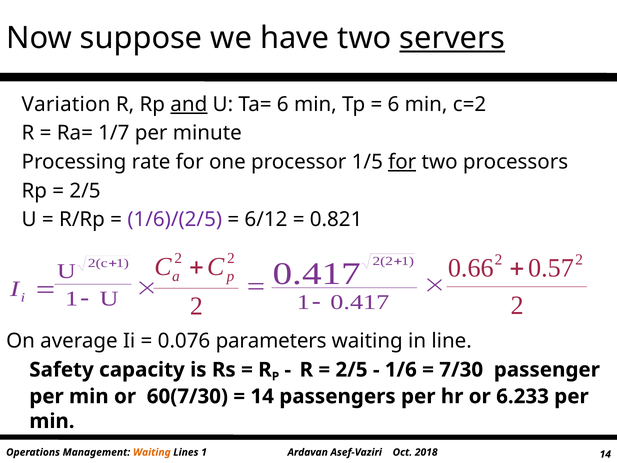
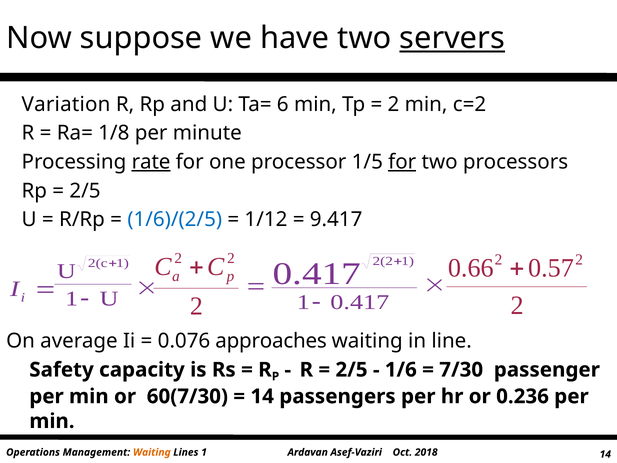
and underline: present -> none (189, 104)
6: 6 -> 2 (393, 104)
1/7: 1/7 -> 1/8 (114, 133)
rate underline: none -> present (151, 162)
1/6)/(2/5 colour: purple -> blue (175, 219)
6/12: 6/12 -> 1/12 (266, 219)
0.821: 0.821 -> 9.417 (336, 219)
parameters: parameters -> approaches (271, 341)
6.233: 6.233 -> 0.236 (523, 396)
